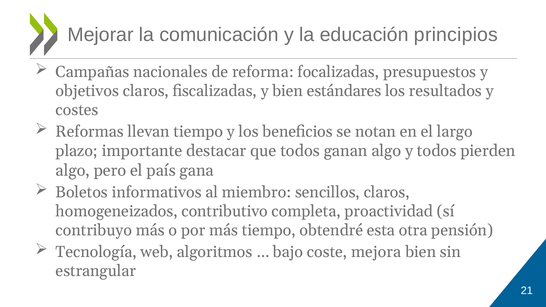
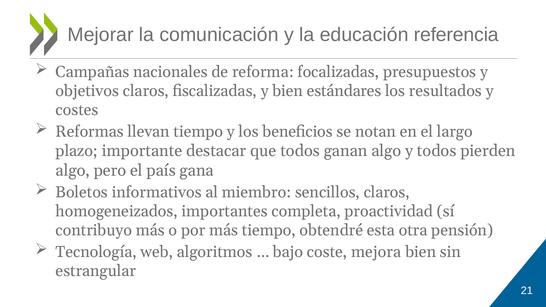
principios: principios -> referencia (456, 35)
contributivo: contributivo -> importantes (225, 211)
